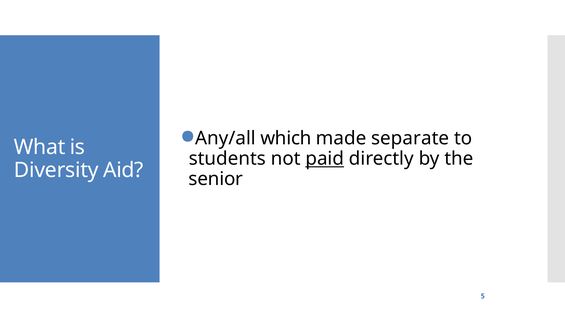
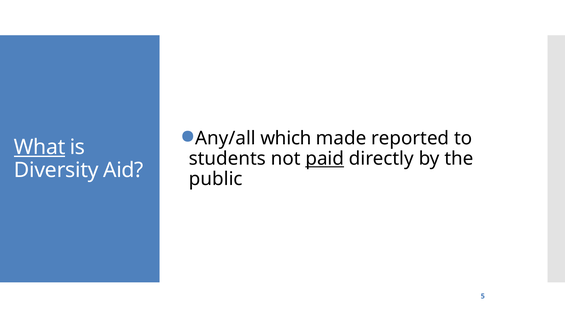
separate: separate -> reported (410, 138)
What underline: none -> present (40, 147)
senior: senior -> public (216, 179)
